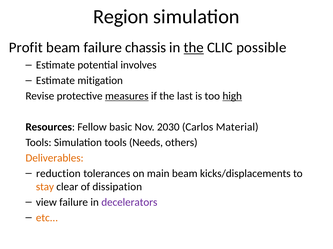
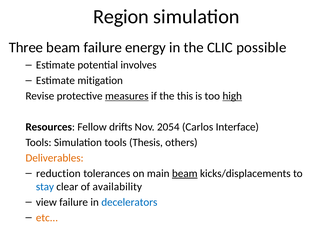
Profit: Profit -> Three (26, 48)
chassis: chassis -> energy (146, 48)
the underline: present -> none (194, 48)
last: last -> this (185, 96)
basic: basic -> drifts (121, 127)
2030: 2030 -> 2054 (168, 127)
Material: Material -> Interface (237, 127)
Needs: Needs -> Thesis (146, 143)
beam underline: none -> present (185, 174)
stay colour: orange -> blue (45, 187)
dissipation: dissipation -> availability (117, 187)
decelerators colour: purple -> blue (129, 203)
